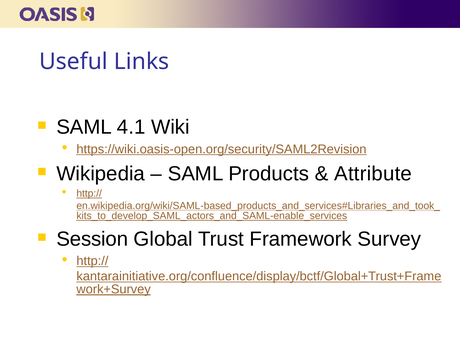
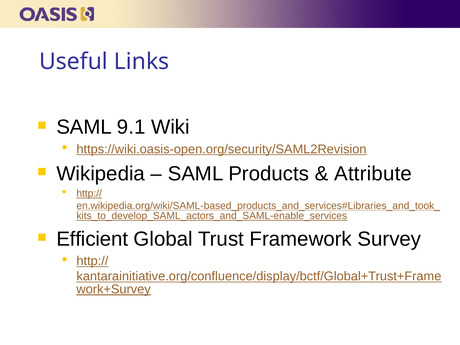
4.1: 4.1 -> 9.1 (131, 127)
Session: Session -> Efficient (92, 239)
